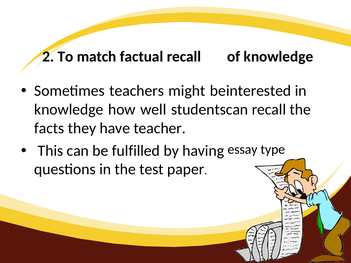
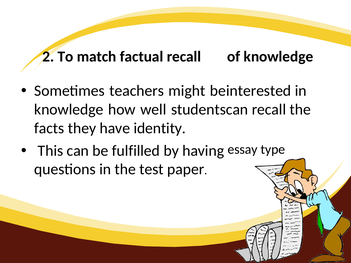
teacher: teacher -> identity (160, 128)
